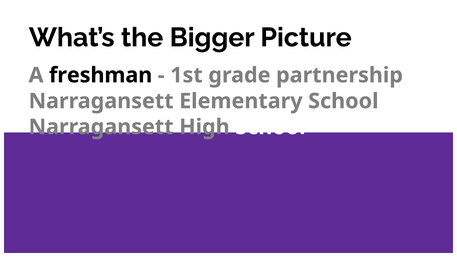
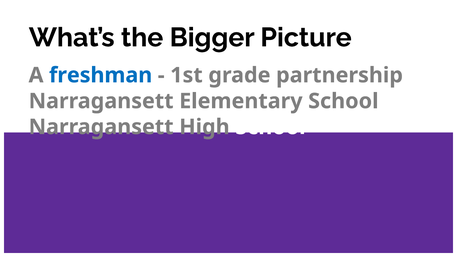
freshman colour: black -> blue (101, 75)
